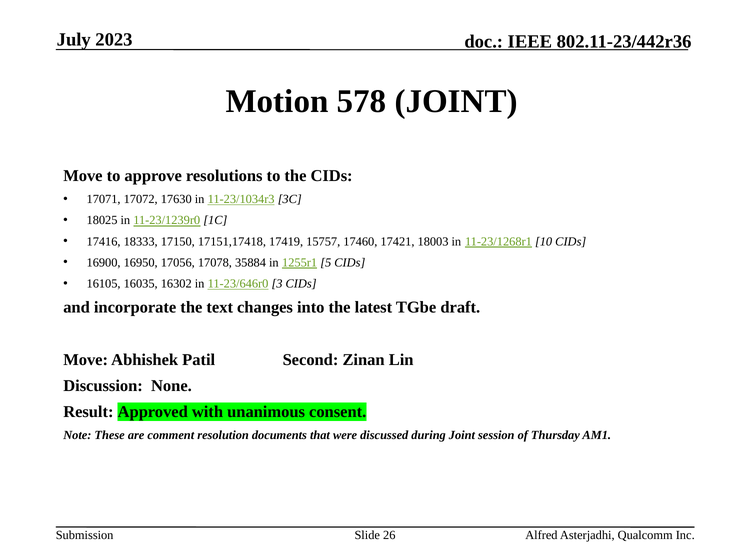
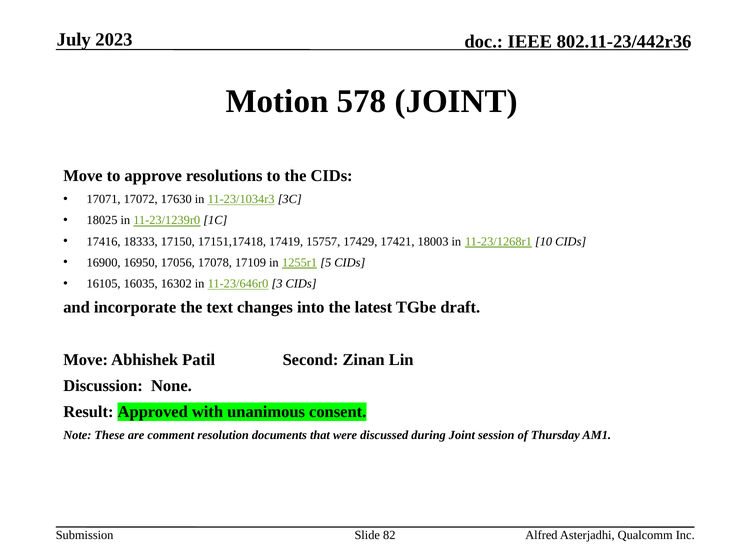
17460: 17460 -> 17429 (360, 241)
35884: 35884 -> 17109 (251, 263)
26: 26 -> 82 (389, 535)
